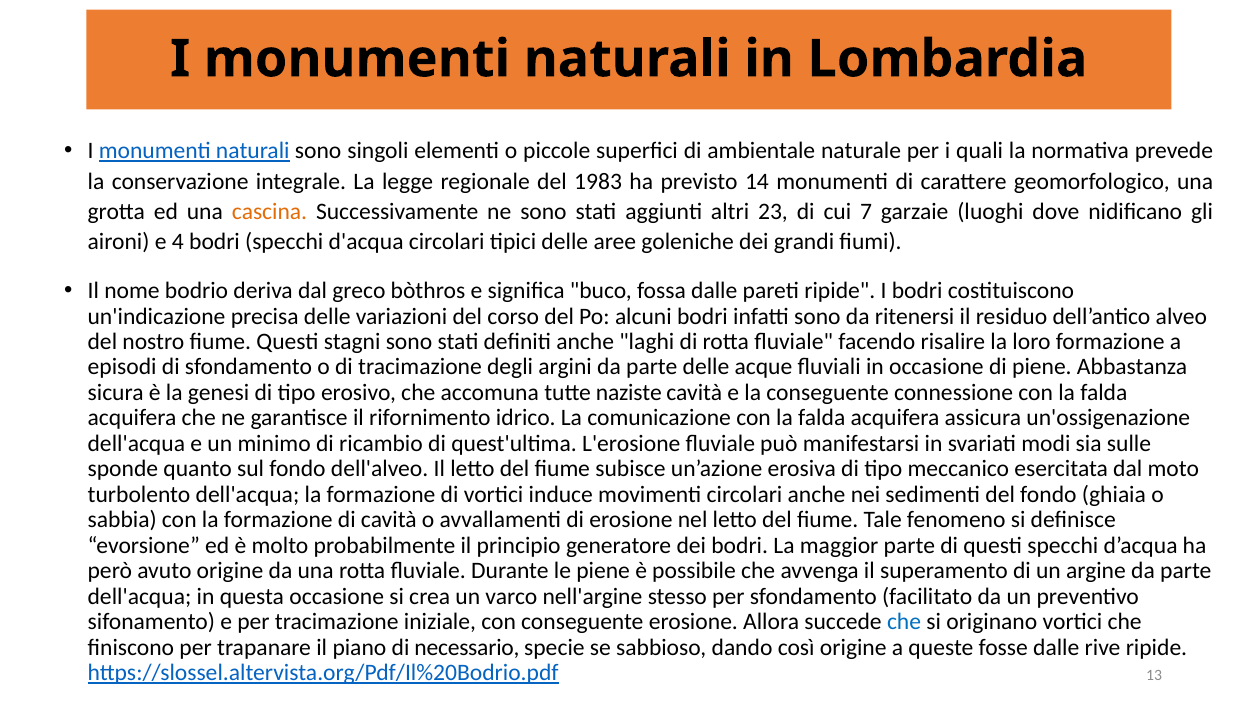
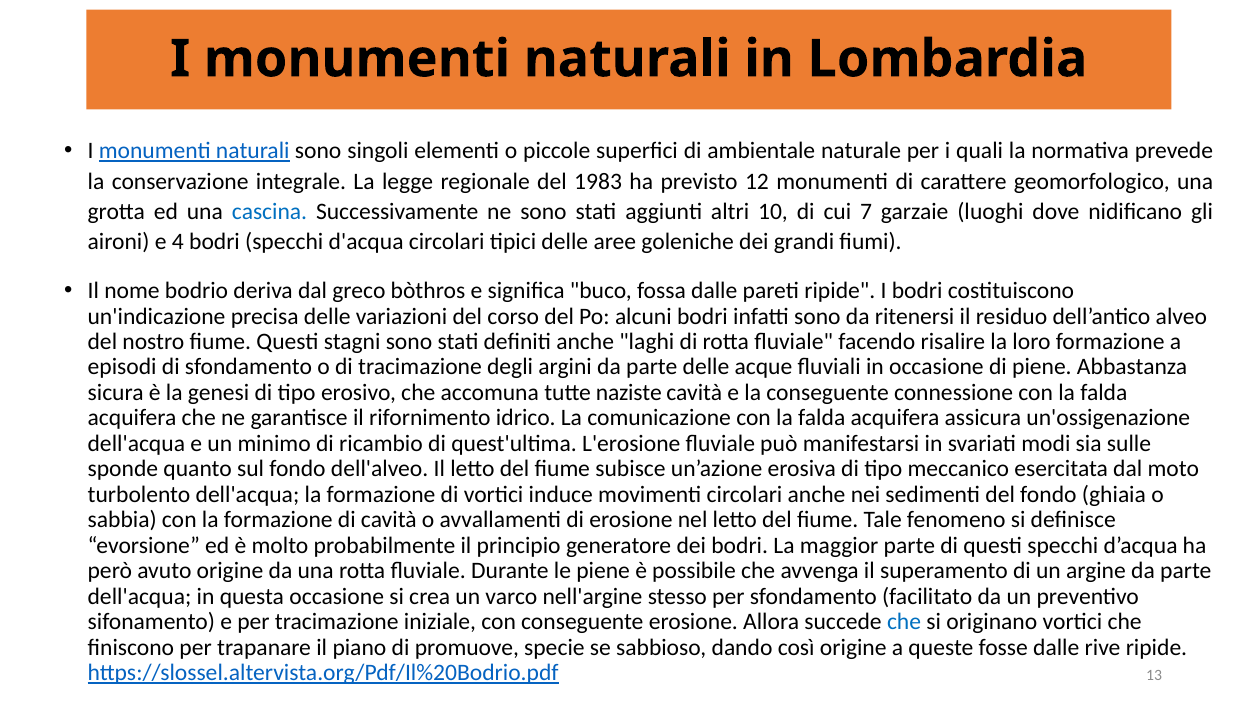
14: 14 -> 12 (757, 182)
cascina colour: orange -> blue (269, 212)
23: 23 -> 10 (773, 212)
necessario: necessario -> promuove (467, 648)
